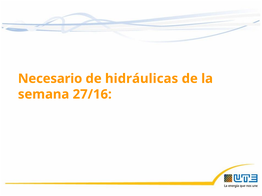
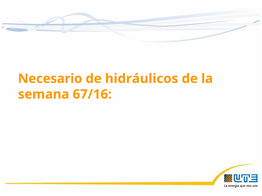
hidráulicas: hidráulicas -> hidráulicos (142, 79)
27/16: 27/16 -> 67/16 (92, 95)
